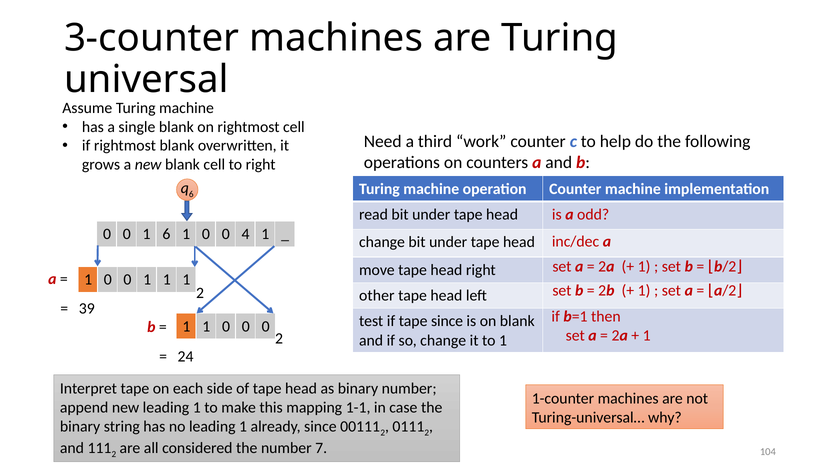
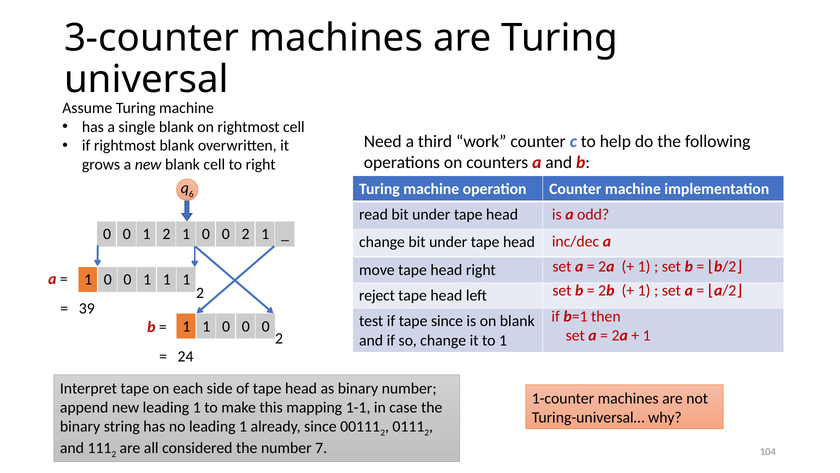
1 6: 6 -> 2 (166, 234)
0 4: 4 -> 2 (246, 234)
other: other -> reject (377, 295)
